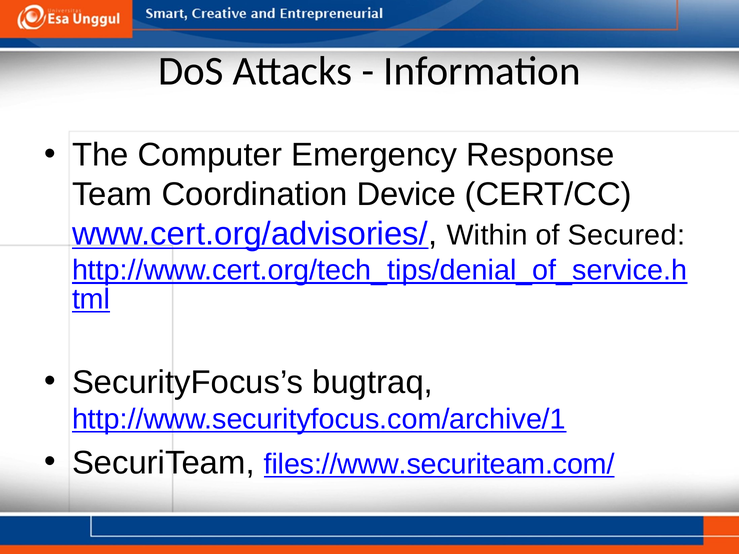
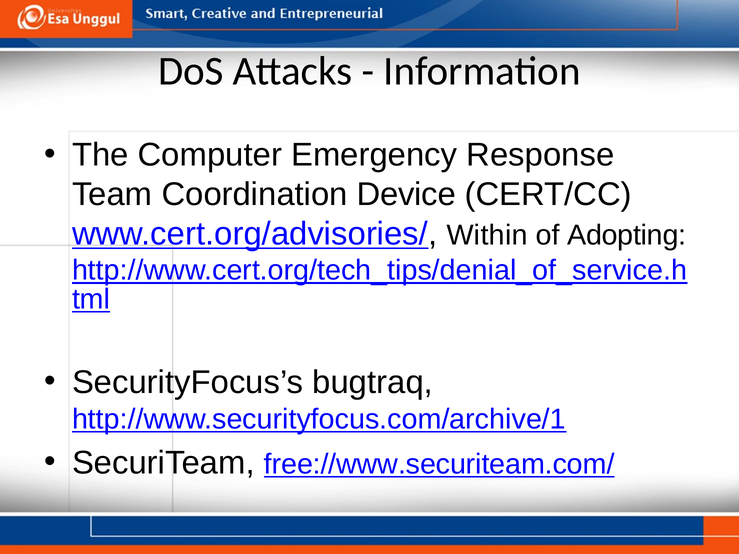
Secured: Secured -> Adopting (627, 235)
files://www.securiteam.com/: files://www.securiteam.com/ -> free://www.securiteam.com/ (439, 464)
